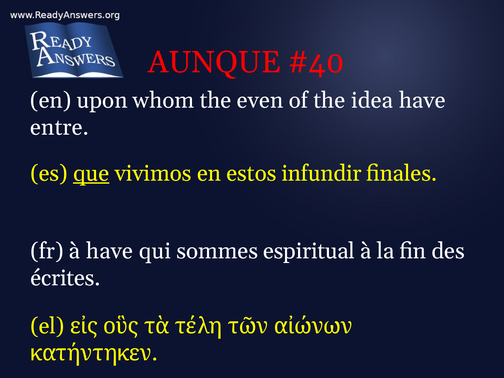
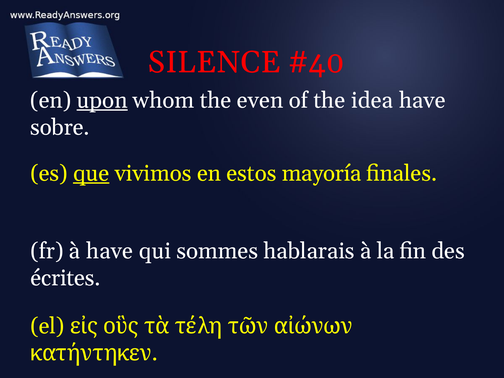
AUNQUE: AUNQUE -> SILENCE (214, 62)
upon underline: none -> present (102, 100)
entre: entre -> sobre (60, 127)
infundir: infundir -> mayoría (322, 173)
espiritual: espiritual -> hablarais (309, 251)
